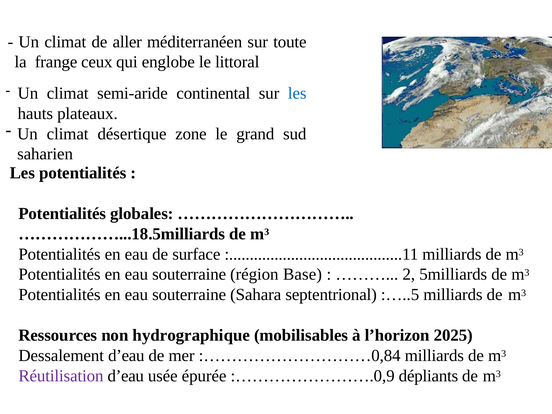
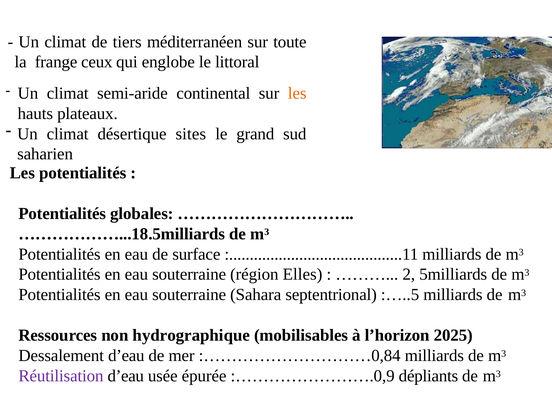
aller: aller -> tiers (127, 42)
les colour: blue -> orange (297, 93)
zone: zone -> sites (191, 134)
Base: Base -> Elles (303, 274)
